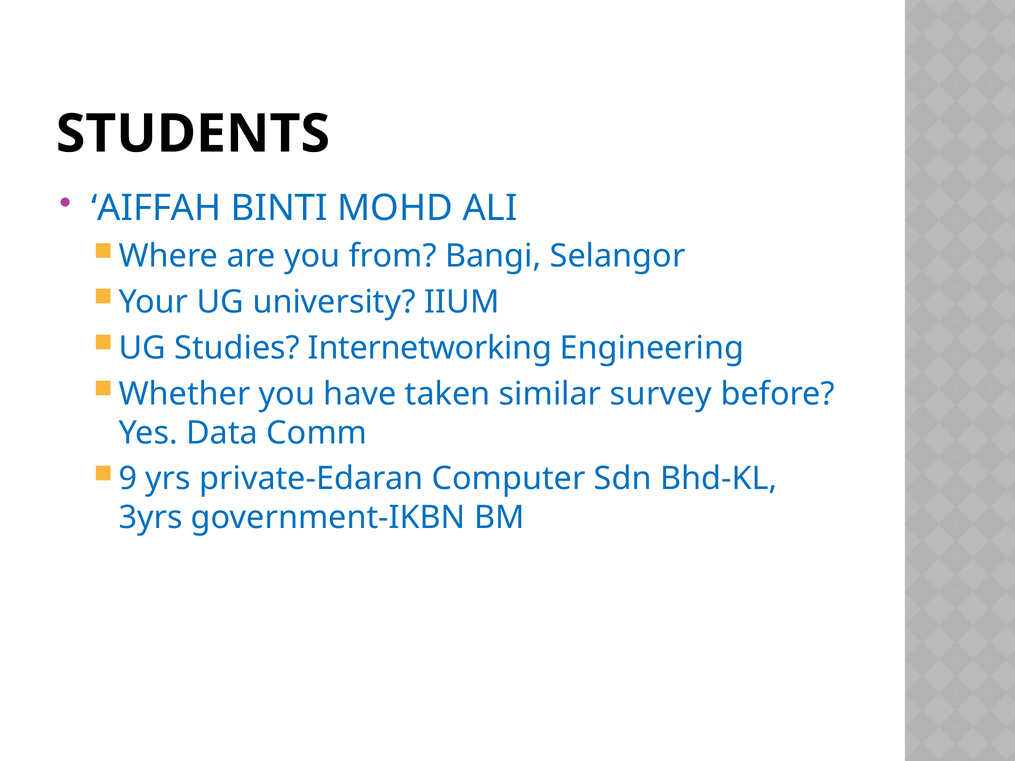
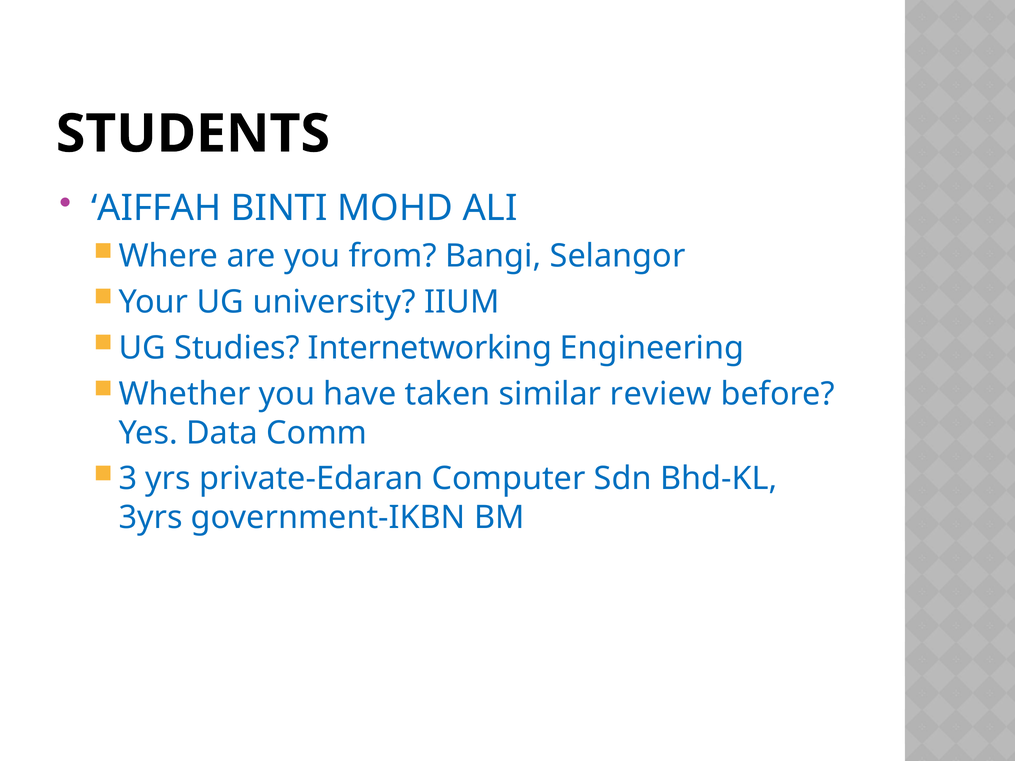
survey: survey -> review (661, 394)
9: 9 -> 3 (128, 479)
